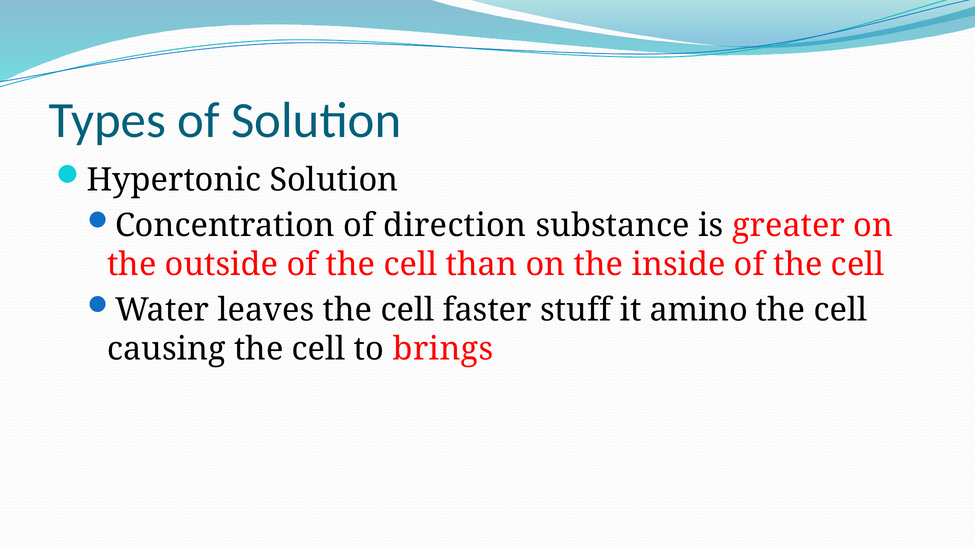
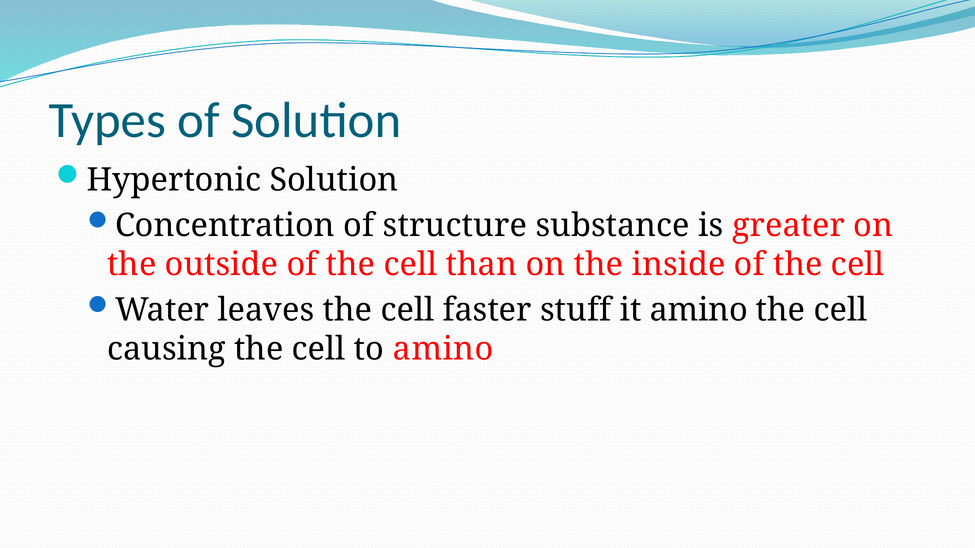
direction: direction -> structure (455, 226)
to brings: brings -> amino (443, 349)
